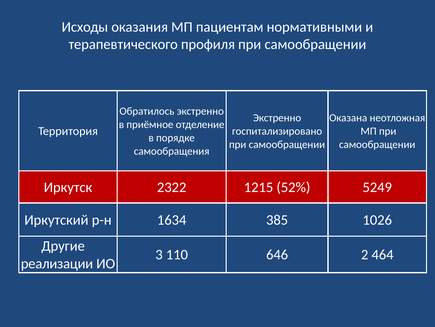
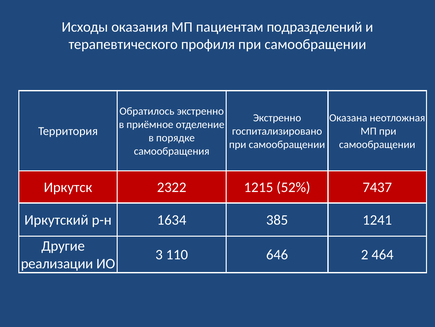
нормативными: нормативными -> подразделений (314, 27)
5249: 5249 -> 7437 (377, 187)
1026: 1026 -> 1241 (377, 219)
